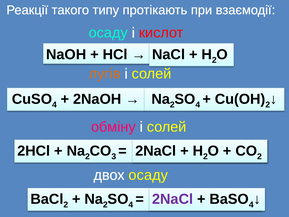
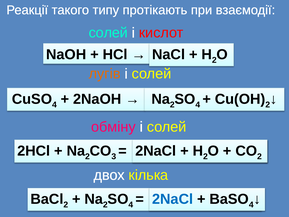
осаду: осаду -> солей (108, 33)
двох осаду: осаду -> кілька (148, 175)
2NaCl colour: purple -> blue (173, 199)
